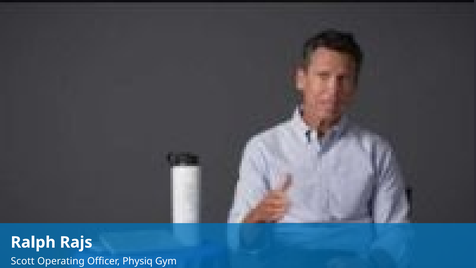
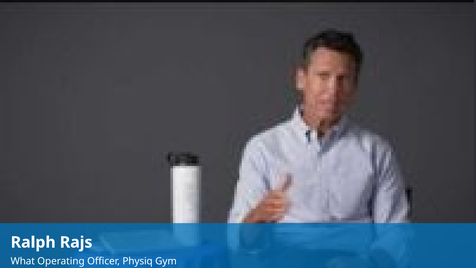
Scott: Scott -> What (23, 261)
